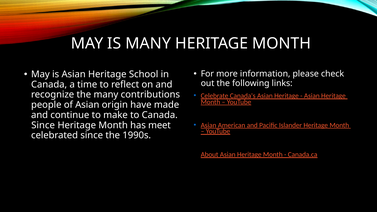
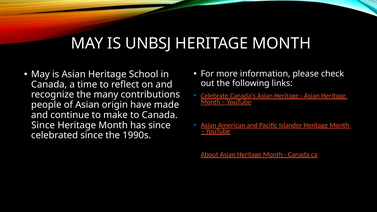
IS MANY: MANY -> UNBSJ (148, 44)
has meet: meet -> since (159, 125)
